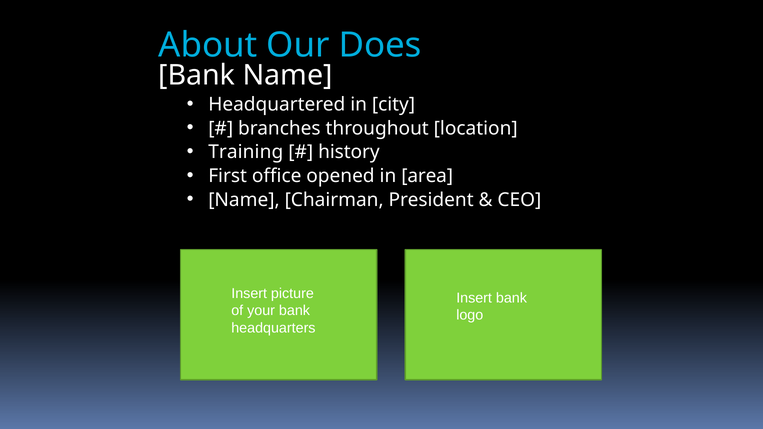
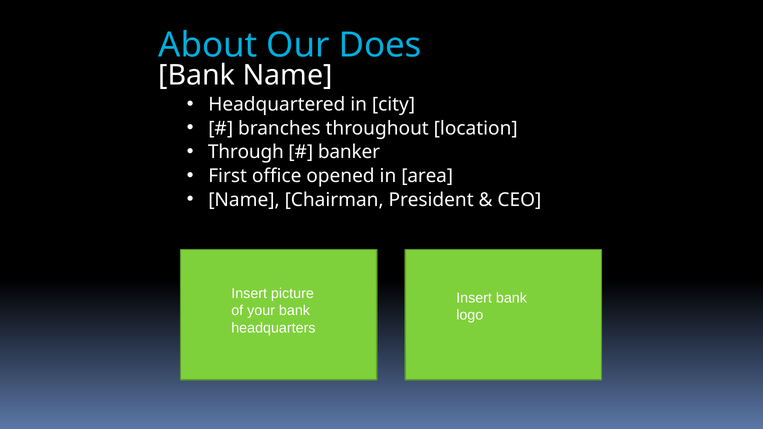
Training: Training -> Through (246, 152)
history: history -> banker (349, 152)
